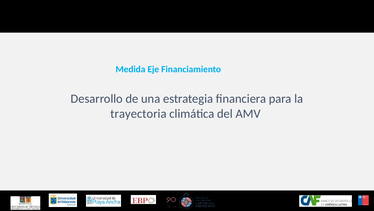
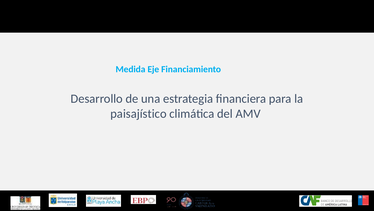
trayectoria: trayectoria -> paisajístico (139, 113)
